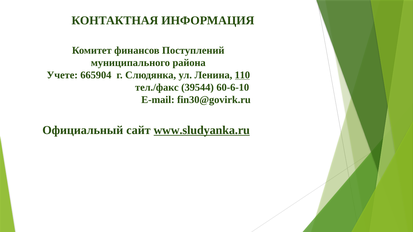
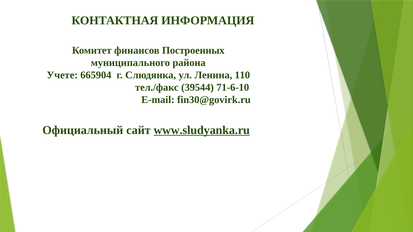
Поступлений: Поступлений -> Построенных (193, 50)
110 underline: present -> none (242, 75)
60-6-10: 60-6-10 -> 71-6-10 (233, 88)
